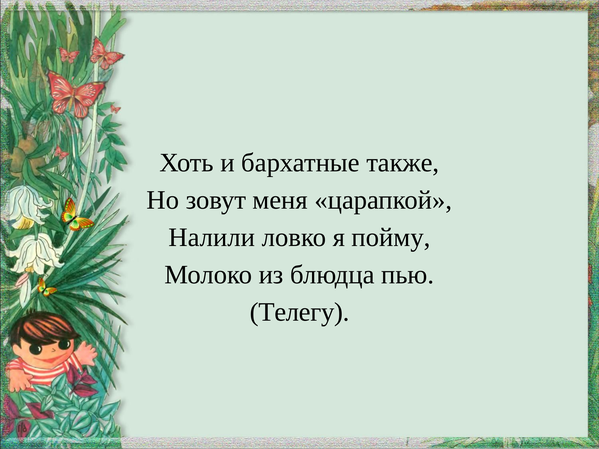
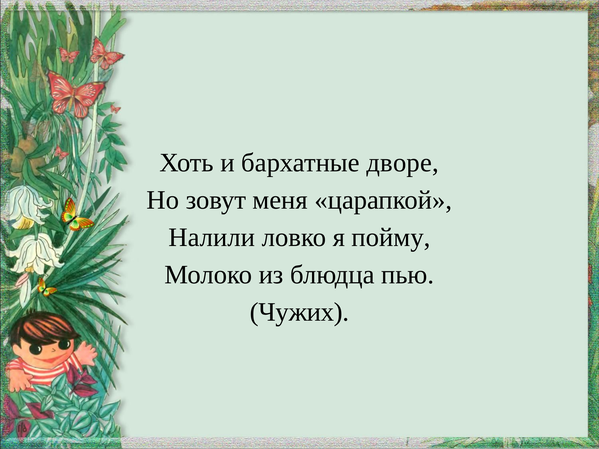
также: также -> дворе (403, 163)
Телегу: Телегу -> Чужих (300, 312)
